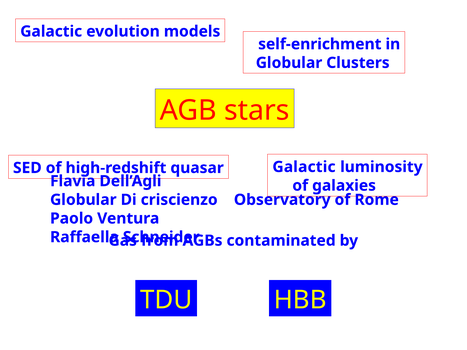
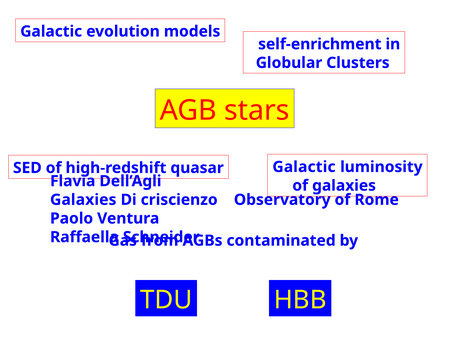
Globular: Globular -> Galaxies (83, 200)
